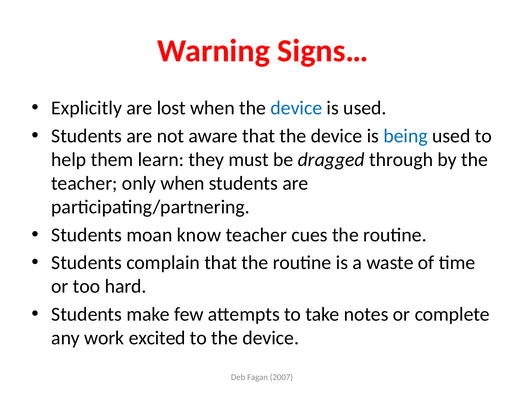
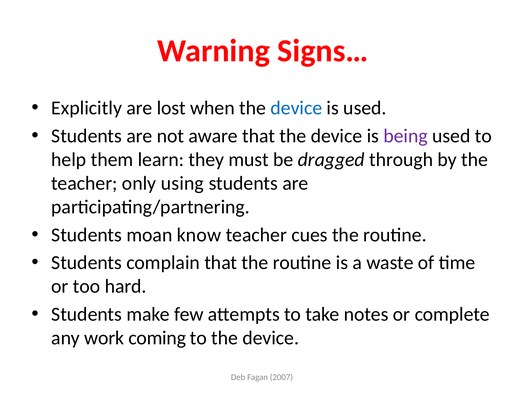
being colour: blue -> purple (406, 136)
only when: when -> using (182, 183)
excited: excited -> coming (157, 338)
